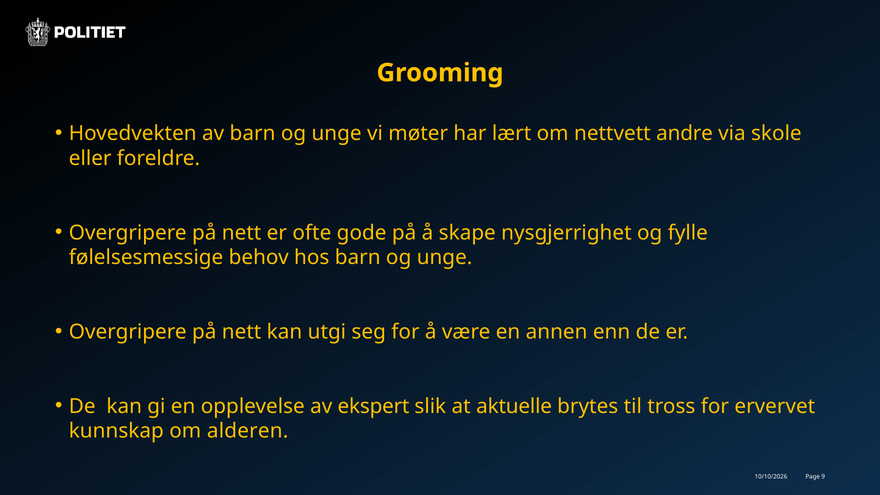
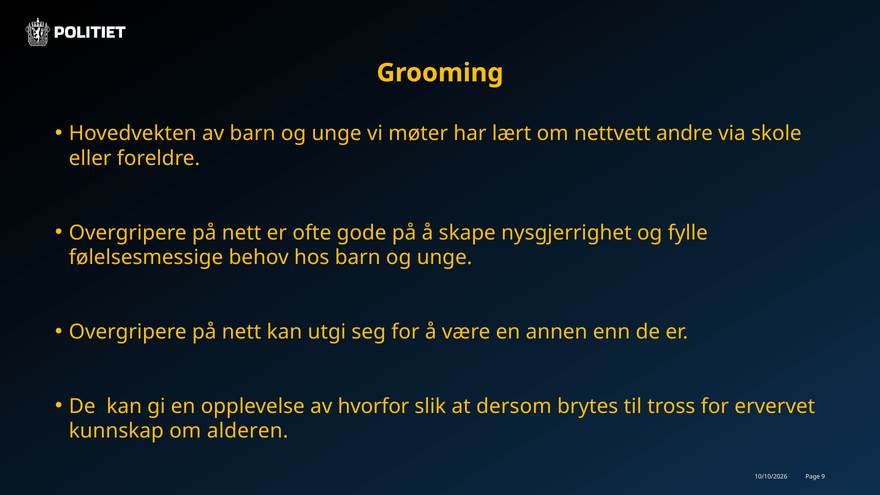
ekspert: ekspert -> hvorfor (374, 406)
aktuelle: aktuelle -> dersom (514, 406)
